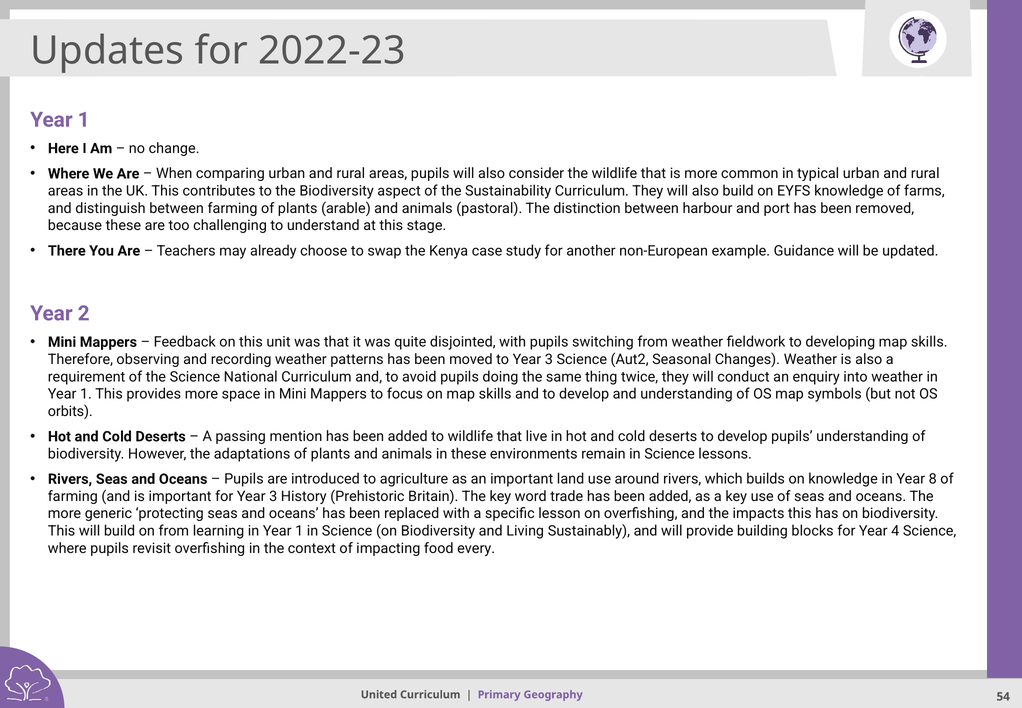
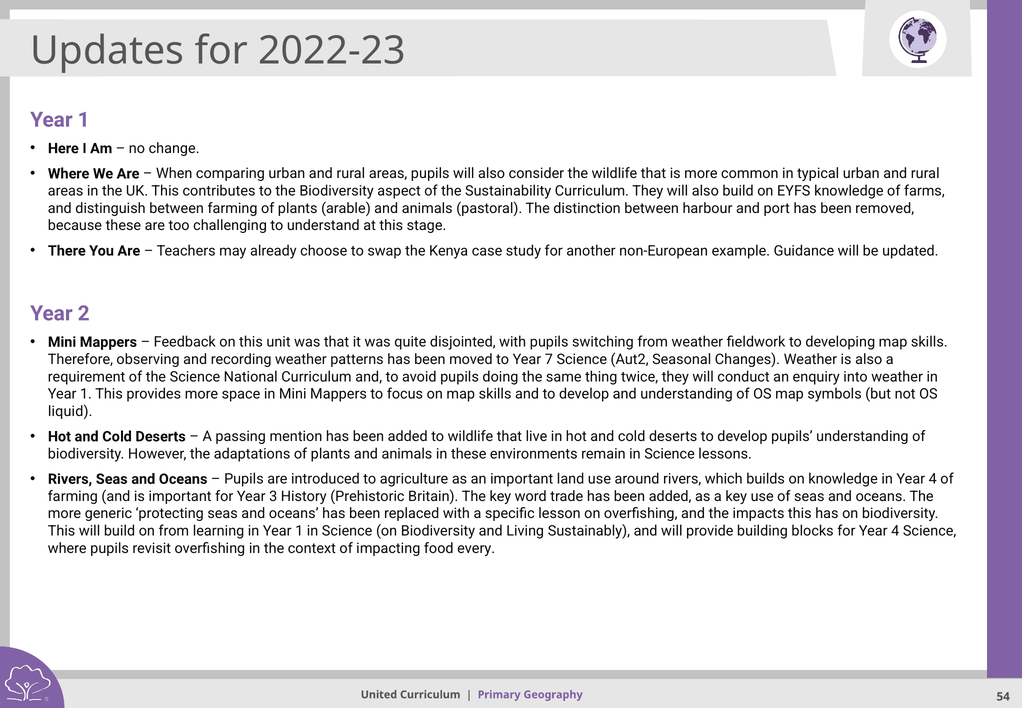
to Year 3: 3 -> 7 (549, 359)
orbits: orbits -> liquid (70, 411)
in Year 8: 8 -> 4 (933, 479)
